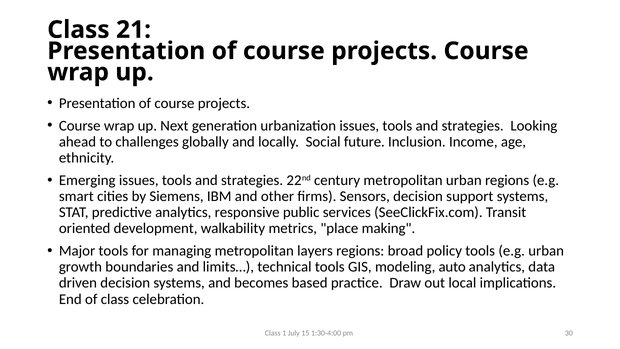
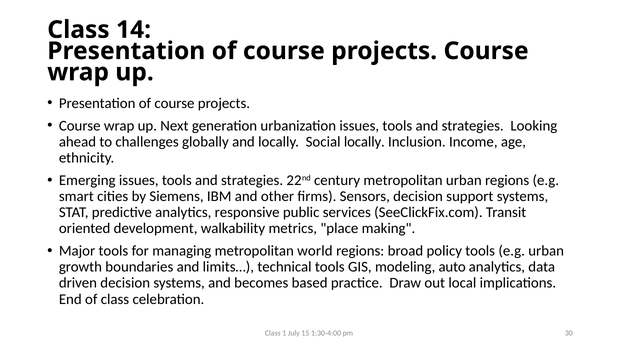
21: 21 -> 14 (134, 30)
Social future: future -> locally (364, 142)
layers: layers -> world (315, 251)
